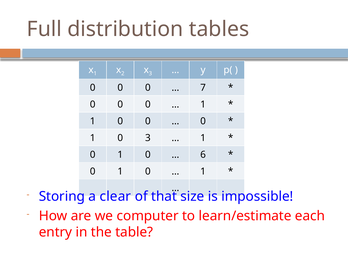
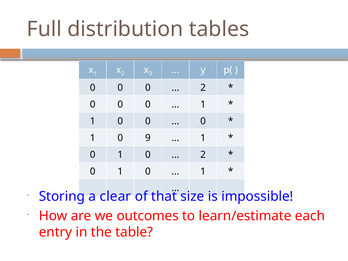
7: 7 -> 2 (203, 88)
0 3: 3 -> 9 (148, 138)
6: 6 -> 2 (203, 155)
computer: computer -> outcomes (148, 216)
